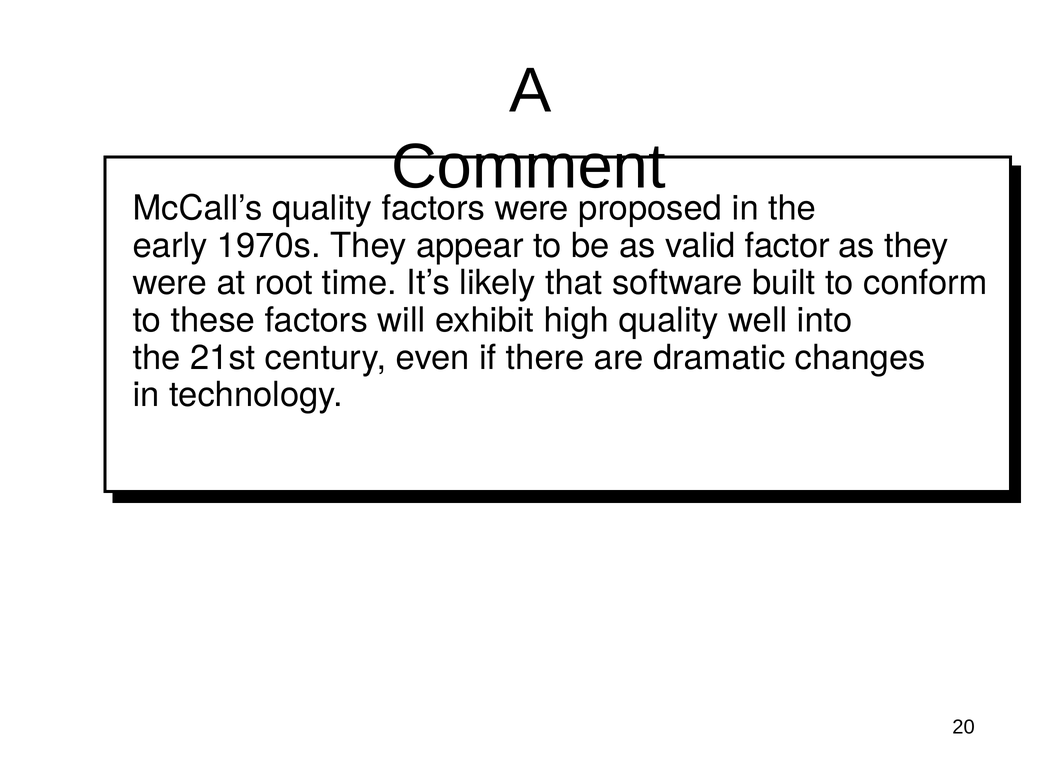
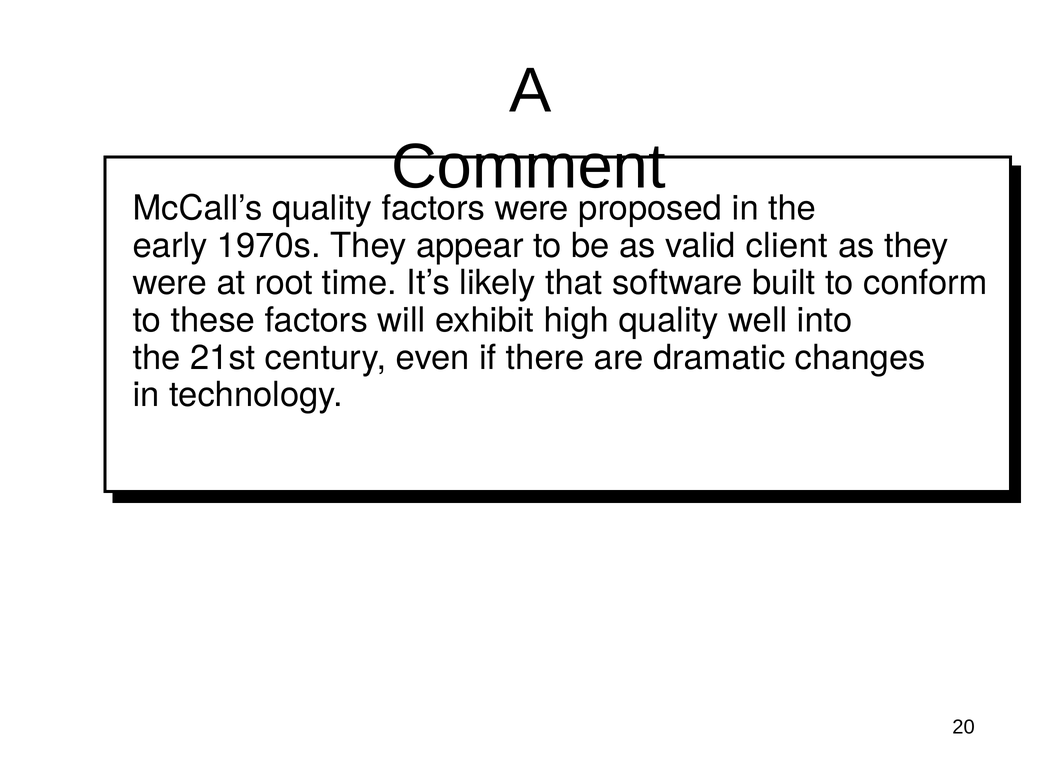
factor: factor -> client (787, 246)
